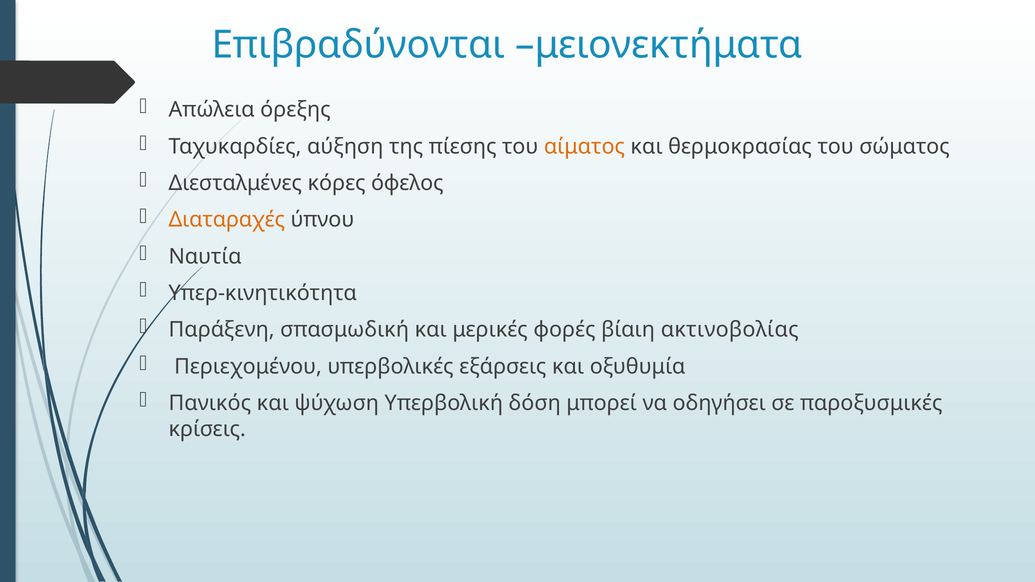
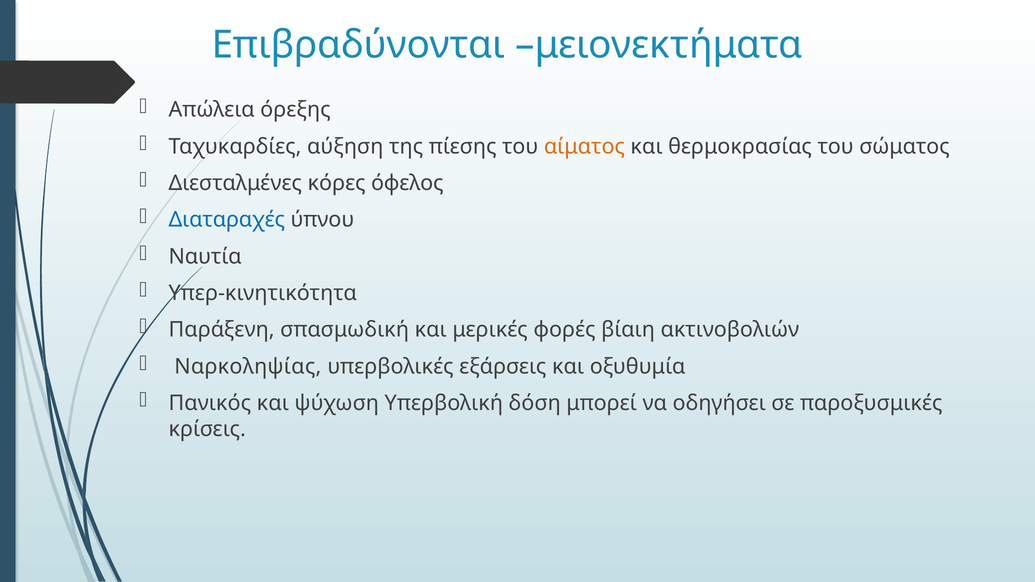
Διαταραχές colour: orange -> blue (227, 220)
ακτινοβολίας: ακτινοβολίας -> ακτινοβολιών (730, 330)
Περιεχομένου: Περιεχομένου -> Ναρκοληψίας (248, 367)
